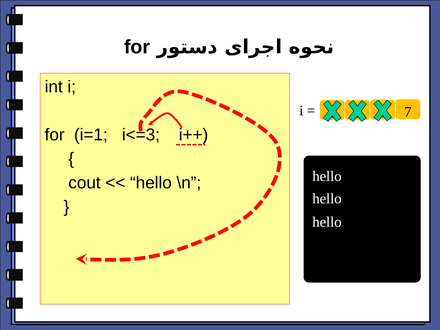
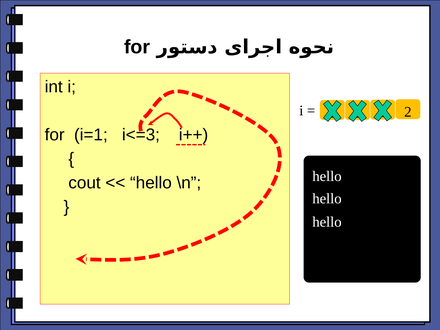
7: 7 -> 2 (408, 112)
